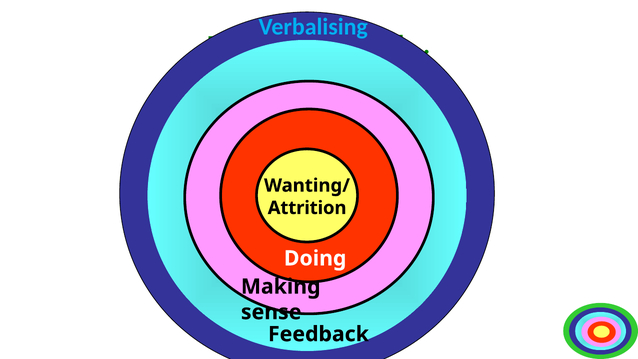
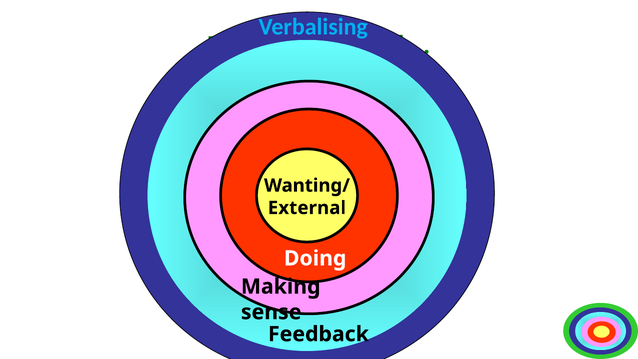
Attrition: Attrition -> External (307, 208)
